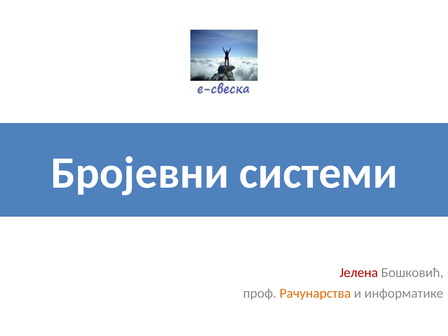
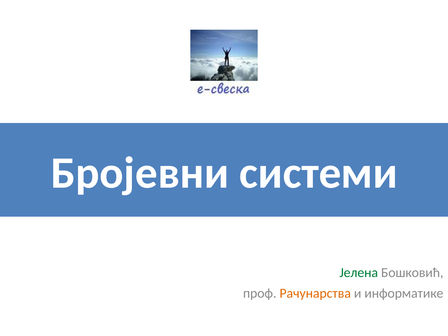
Јелена colour: red -> green (359, 273)
